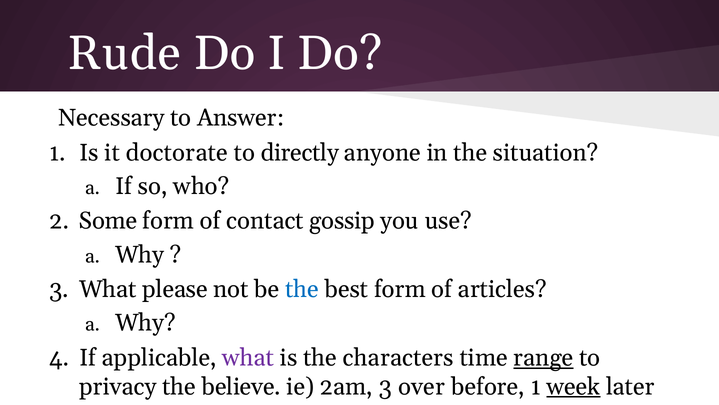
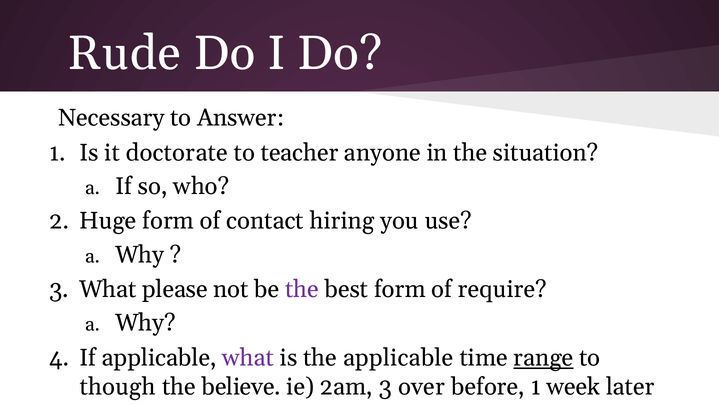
directly: directly -> teacher (300, 152)
Some: Some -> Huge (108, 221)
gossip: gossip -> hiring (342, 221)
the colour: blue -> purple (302, 289)
articles: articles -> require (502, 289)
the characters: characters -> applicable (398, 357)
privacy: privacy -> though (118, 386)
week underline: present -> none (573, 386)
